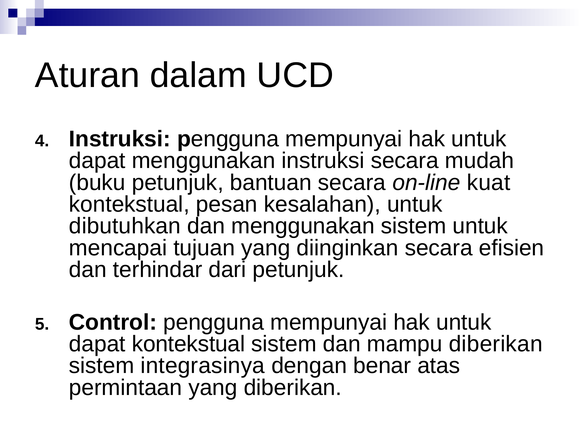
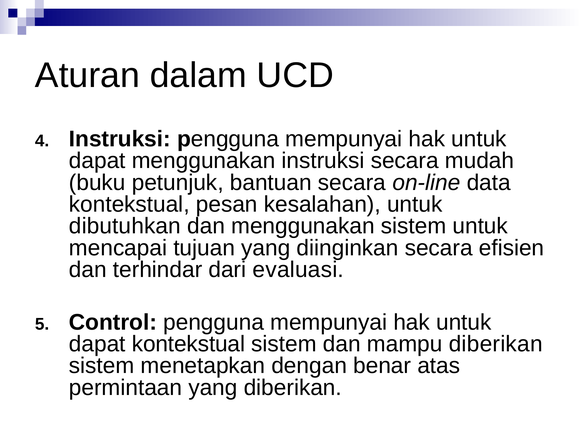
kuat: kuat -> data (489, 183)
dari petunjuk: petunjuk -> evaluasi (298, 270)
integrasinya: integrasinya -> menetapkan (203, 366)
